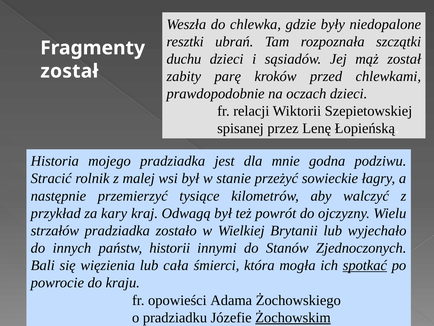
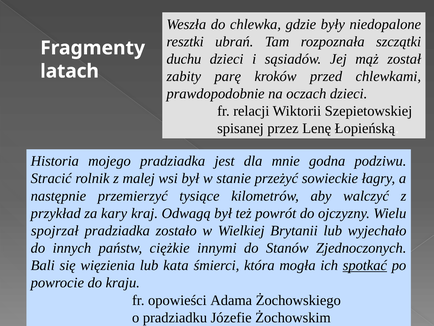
został: został -> latach (70, 71)
strzałów: strzałów -> spojrzał (55, 230)
historii: historii -> ciężkie (170, 248)
cała: cała -> kata (176, 265)
Żochowskim underline: present -> none (293, 317)
